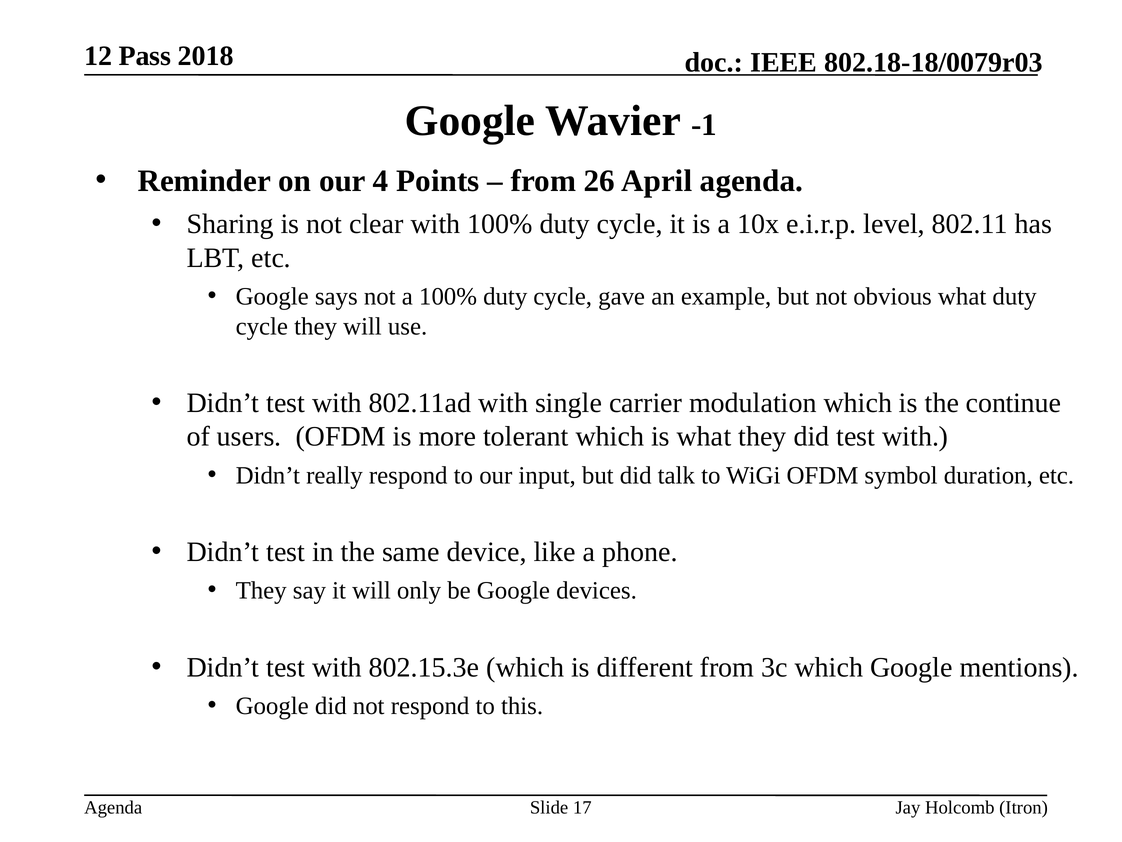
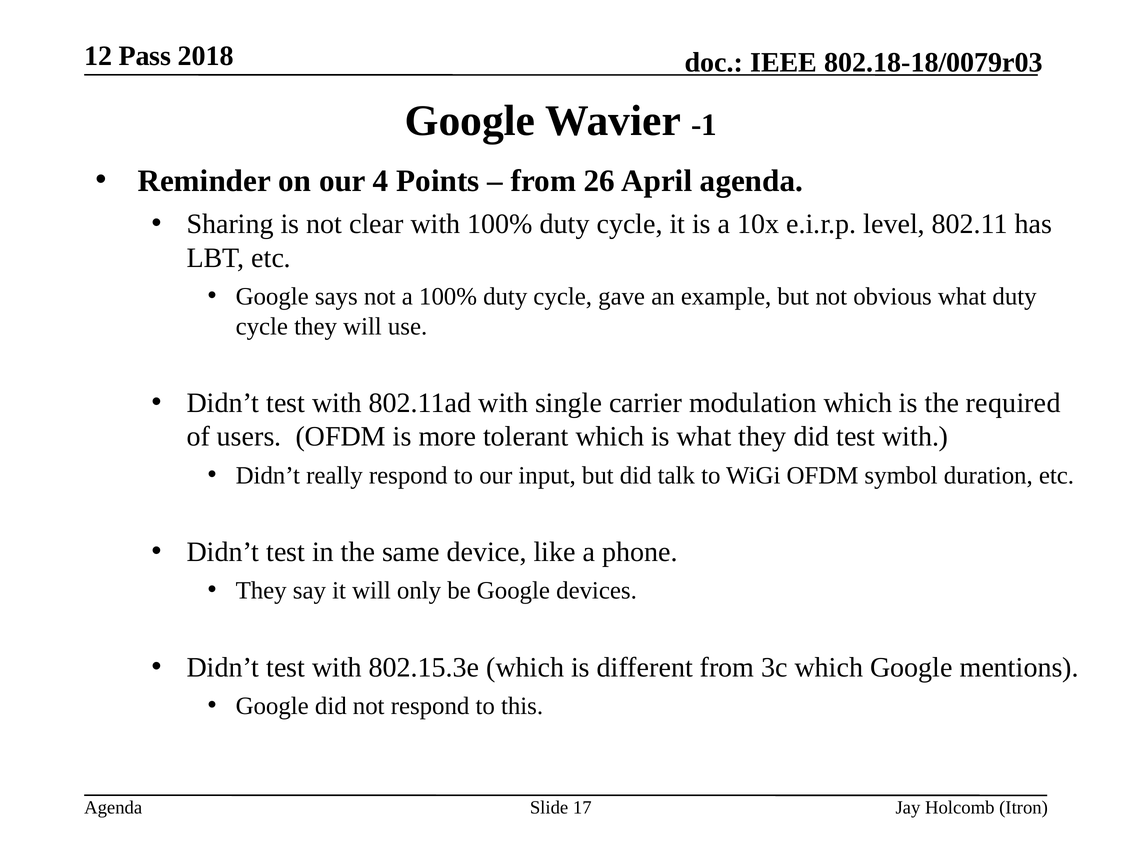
continue: continue -> required (1013, 403)
